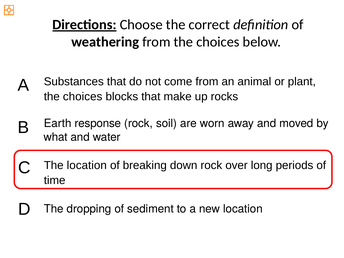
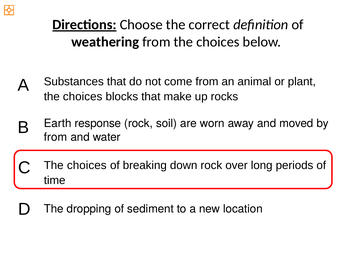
what: what -> from (56, 137)
location: location -> choices (87, 165)
